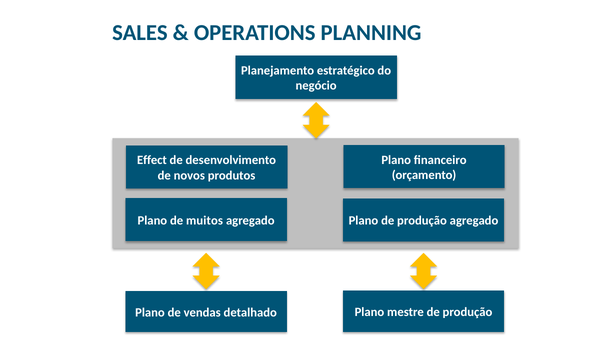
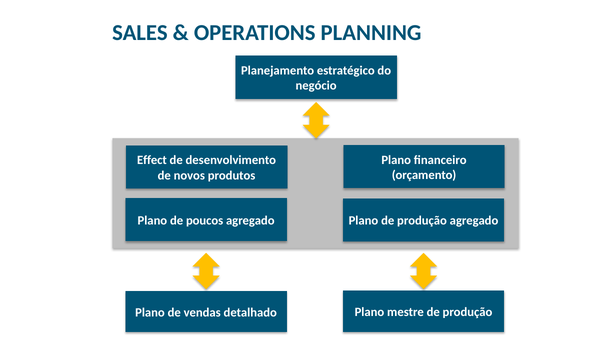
muitos: muitos -> poucos (205, 220)
